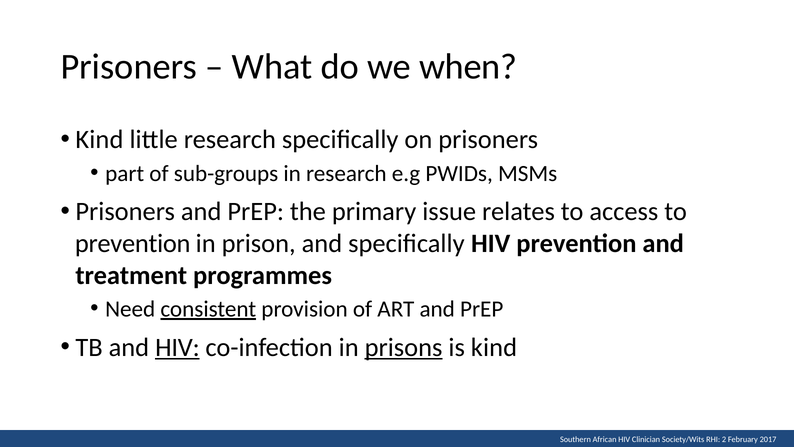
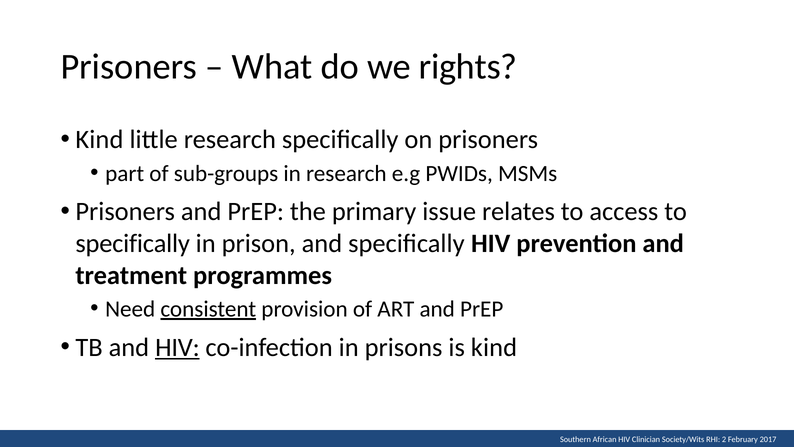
when: when -> rights (468, 67)
prevention: prevention -> specifically (133, 243)
prisons underline: present -> none (404, 347)
